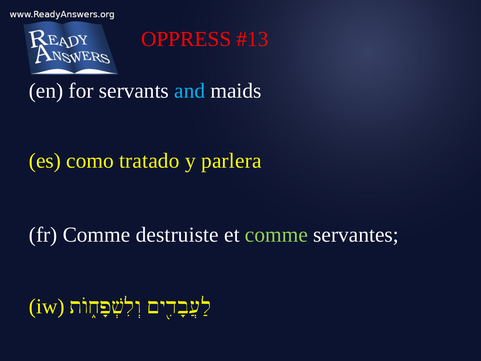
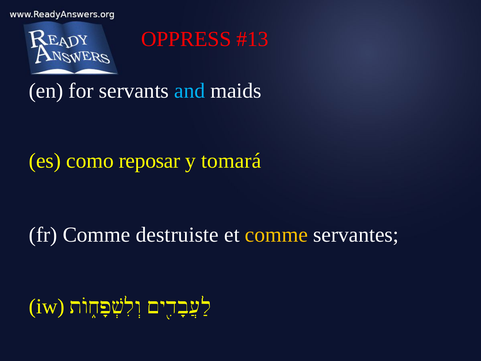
tratado: tratado -> reposar (150, 161)
parlera: parlera -> tomará (231, 161)
comme colour: light green -> yellow (276, 235)
